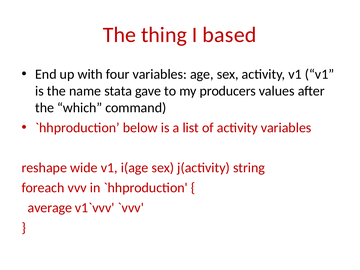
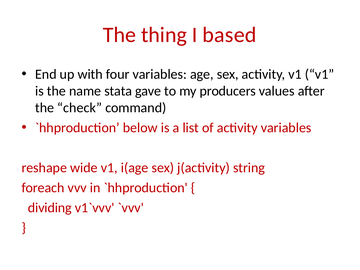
which: which -> check (80, 108)
average: average -> dividing (50, 208)
